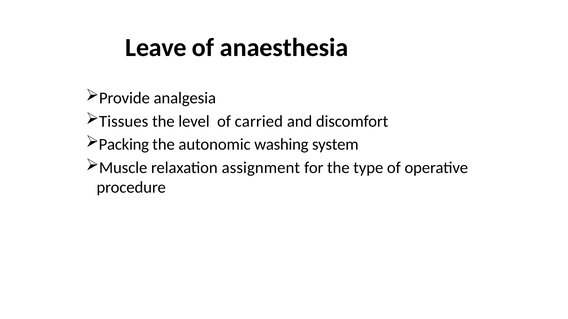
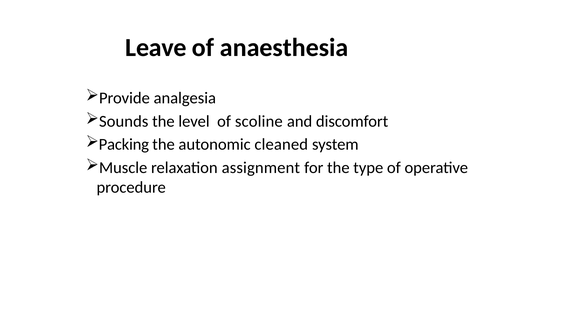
Tissues: Tissues -> Sounds (124, 121)
carried: carried -> scoline (259, 121)
washing: washing -> cleaned (281, 145)
